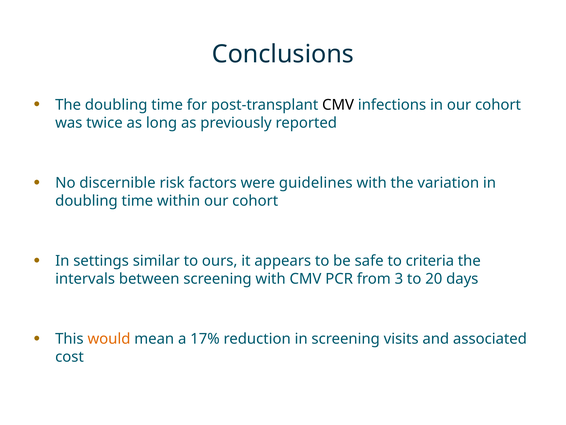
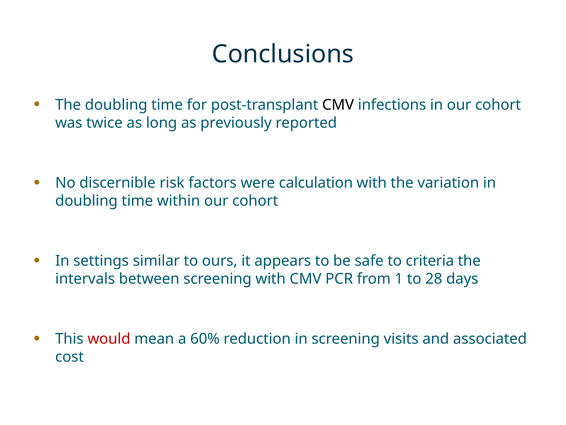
guidelines: guidelines -> calculation (316, 183)
3: 3 -> 1 (399, 279)
20: 20 -> 28 (434, 279)
would colour: orange -> red (109, 339)
17%: 17% -> 60% (205, 339)
